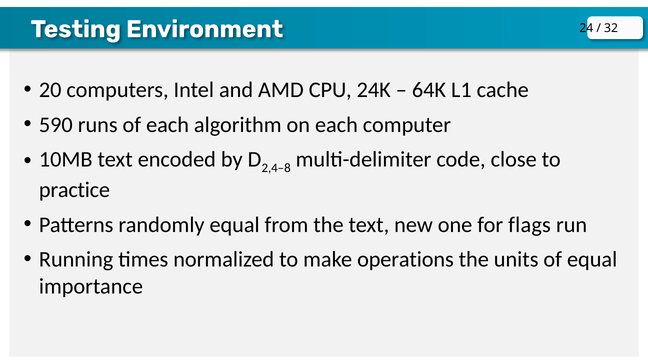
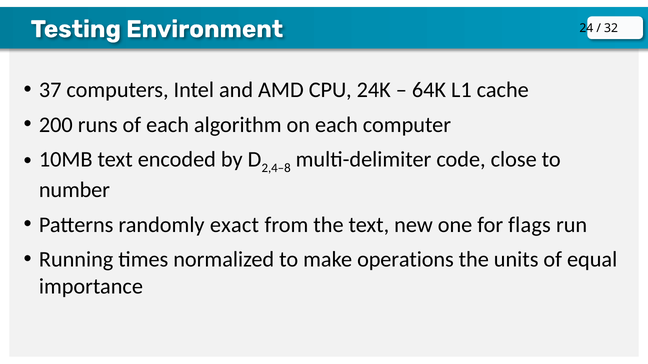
20: 20 -> 37 (50, 90)
590: 590 -> 200 (56, 125)
practice: practice -> number (74, 190)
randomly equal: equal -> exact (234, 225)
